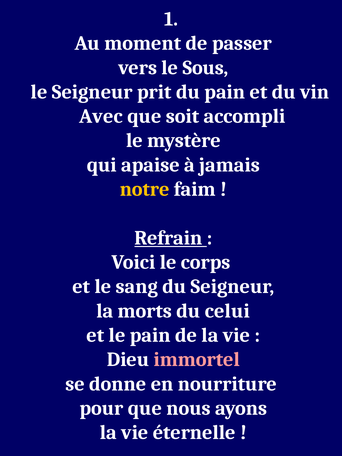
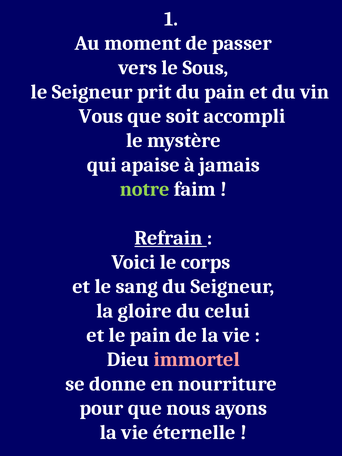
Avec: Avec -> Vous (101, 116)
notre colour: yellow -> light green (145, 189)
morts: morts -> gloire (145, 311)
